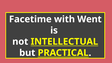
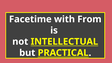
Went: Went -> From (89, 19)
